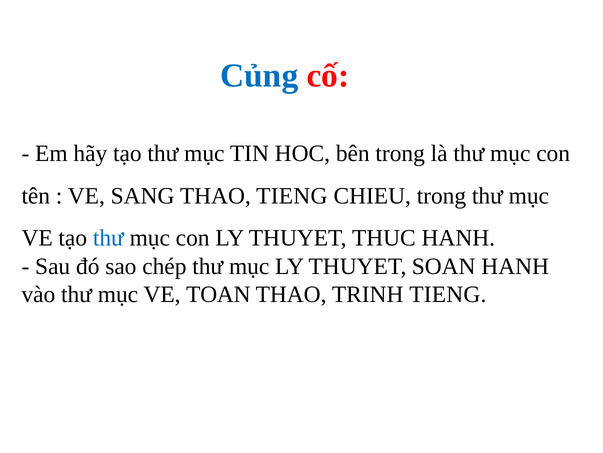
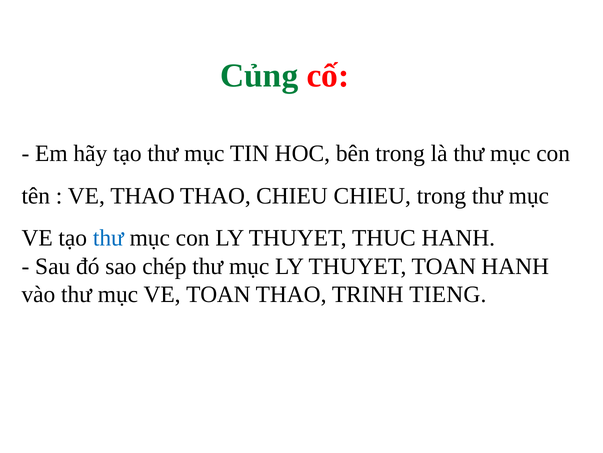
Củng colour: blue -> green (259, 76)
VE SANG: SANG -> THAO (143, 196)
THAO TIENG: TIENG -> CHIEU (292, 196)
THUYET SOAN: SOAN -> TOAN (444, 266)
